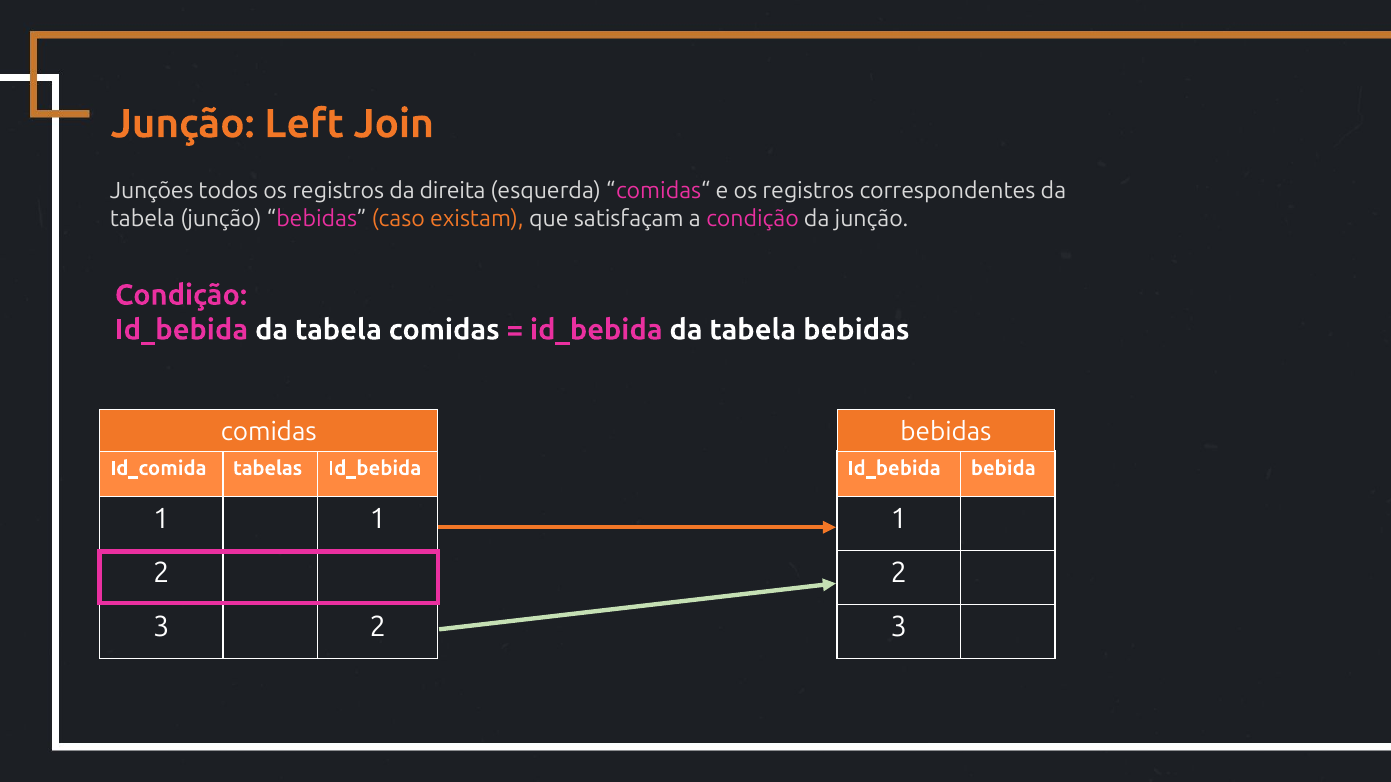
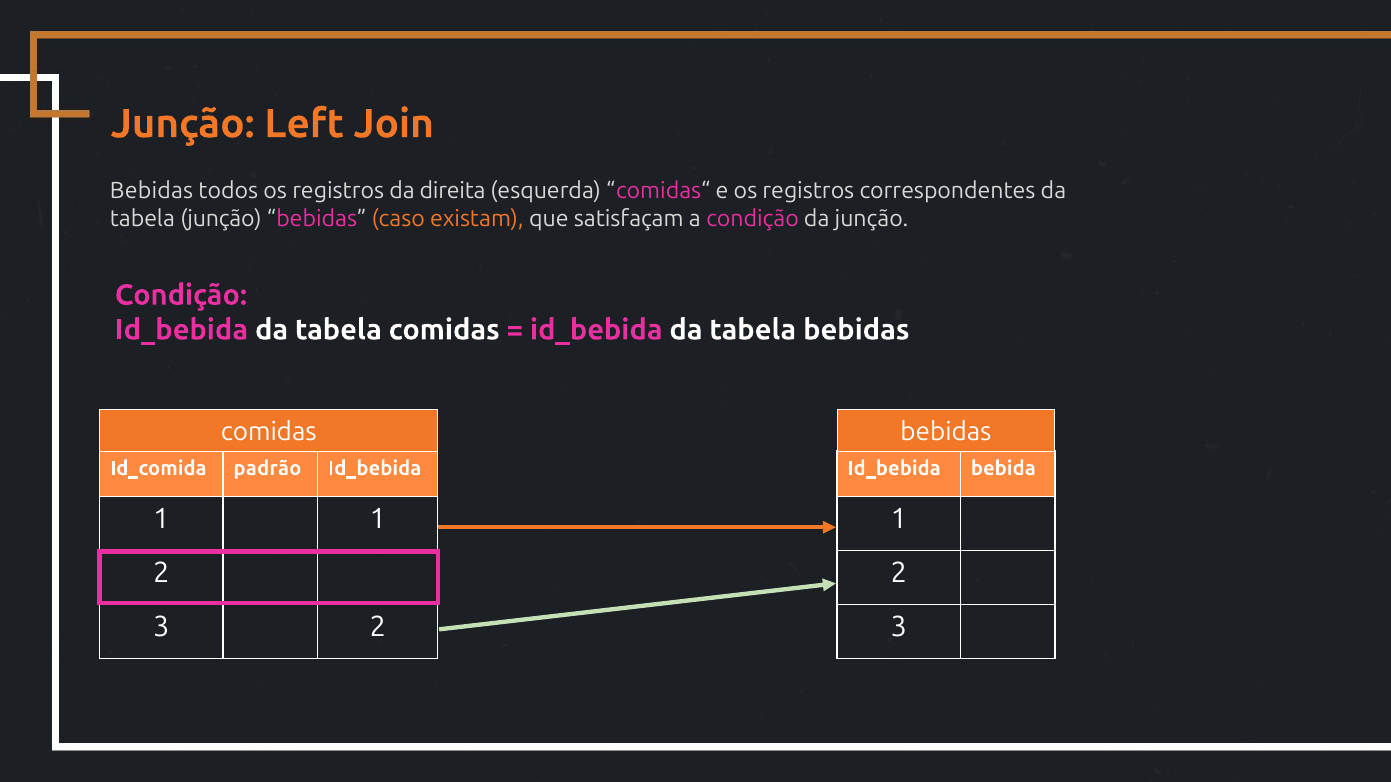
Junções: Junções -> Bebidas (152, 191)
tabelas: tabelas -> padrão (267, 468)
